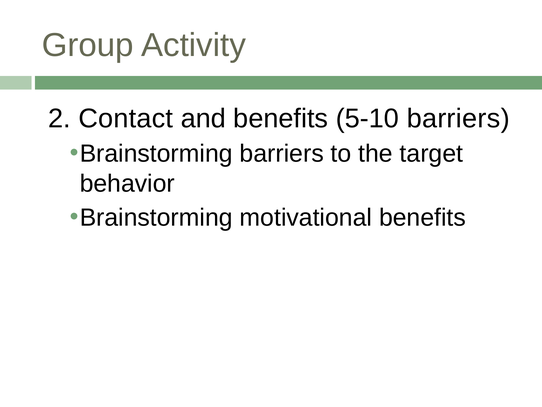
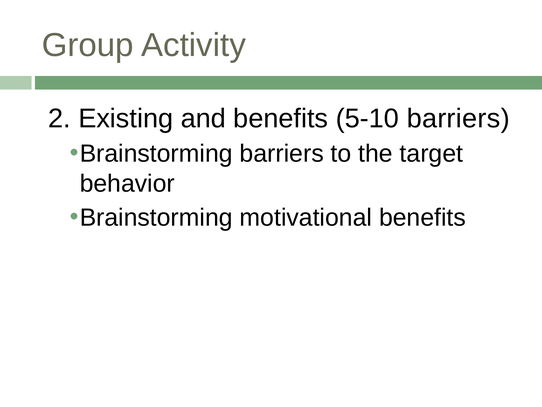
Contact: Contact -> Existing (126, 118)
